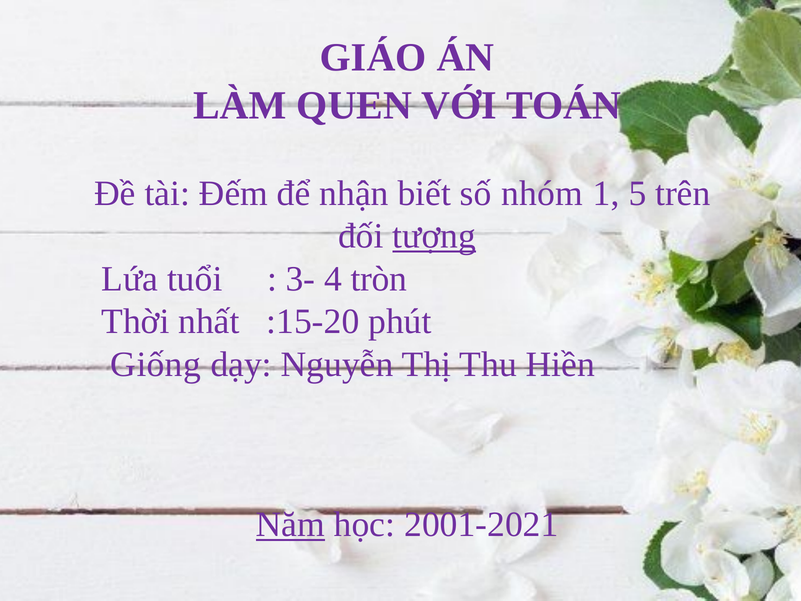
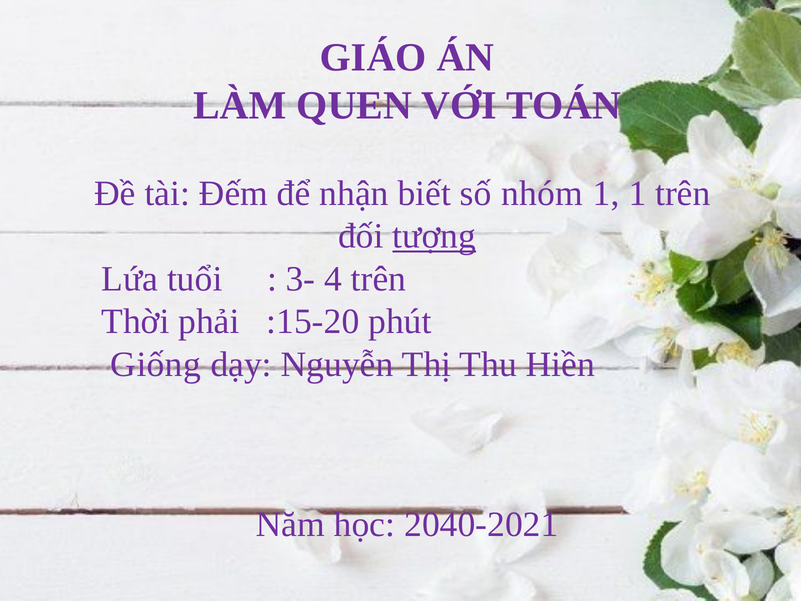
1 5: 5 -> 1 (637, 193)
4 tròn: tròn -> trên (379, 279)
nhất: nhất -> phải (209, 322)
Năm underline: present -> none (290, 525)
2001-2021: 2001-2021 -> 2040-2021 (481, 525)
